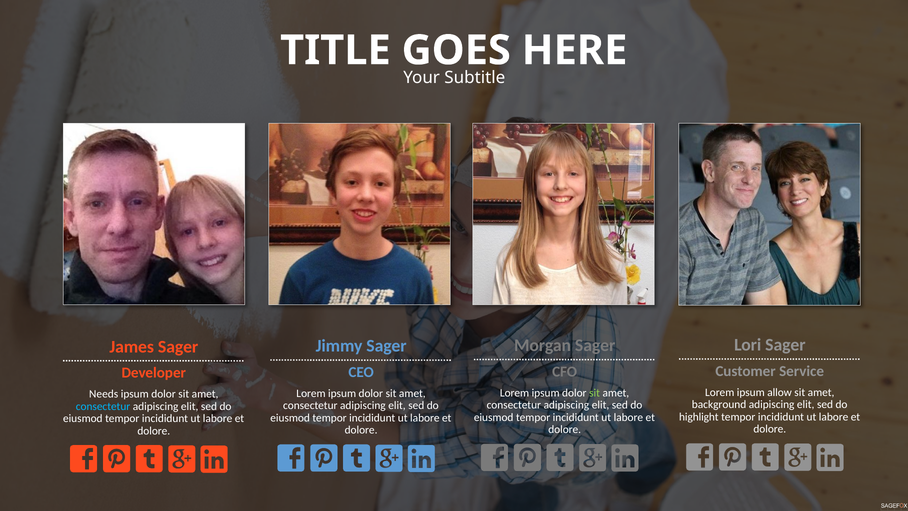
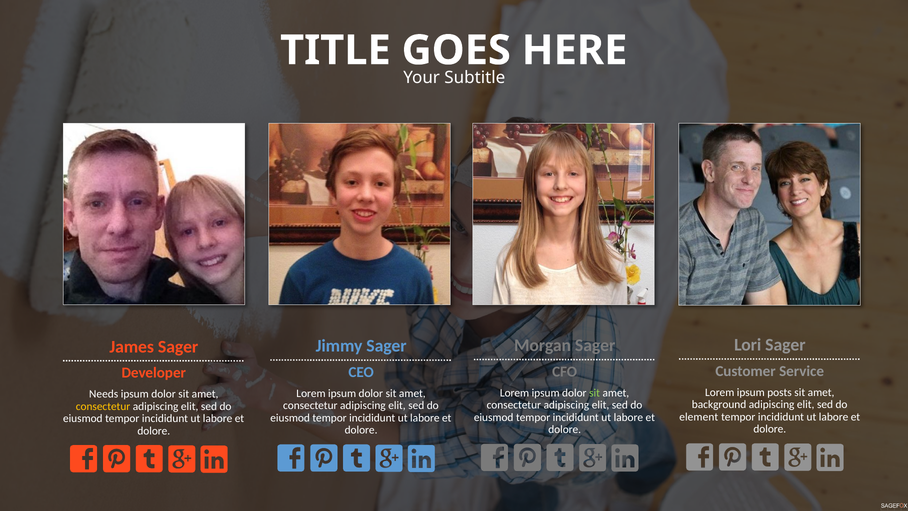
allow: allow -> posts (780, 392)
consectetur colour: light blue -> yellow (103, 406)
highlight: highlight -> element (699, 417)
